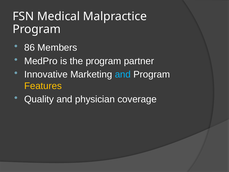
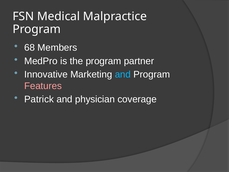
86: 86 -> 68 (30, 48)
Features colour: yellow -> pink (43, 86)
Quality: Quality -> Patrick (39, 99)
